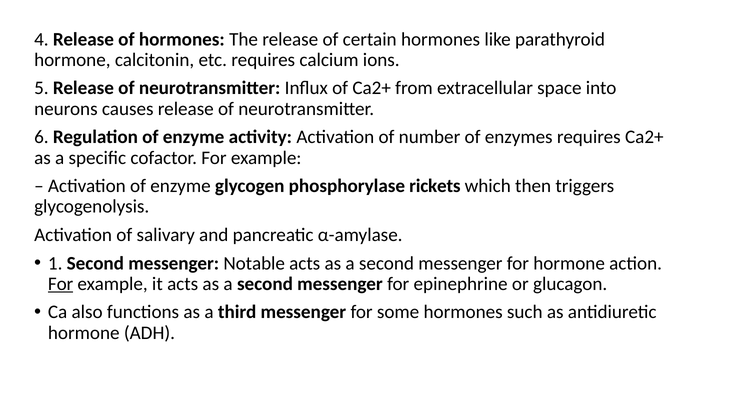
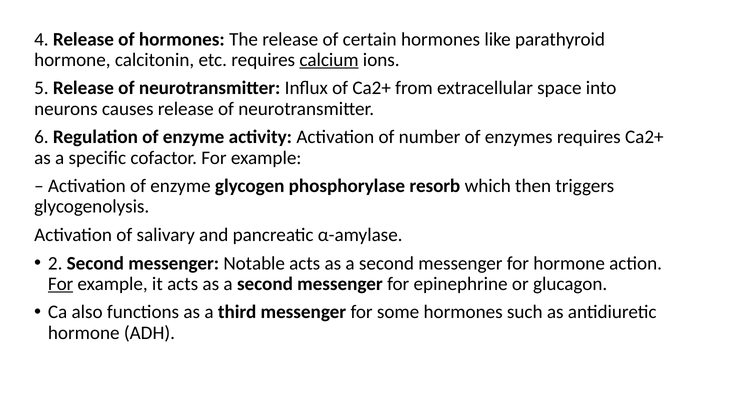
calcium underline: none -> present (329, 60)
rickets: rickets -> resorb (435, 186)
1: 1 -> 2 (55, 263)
